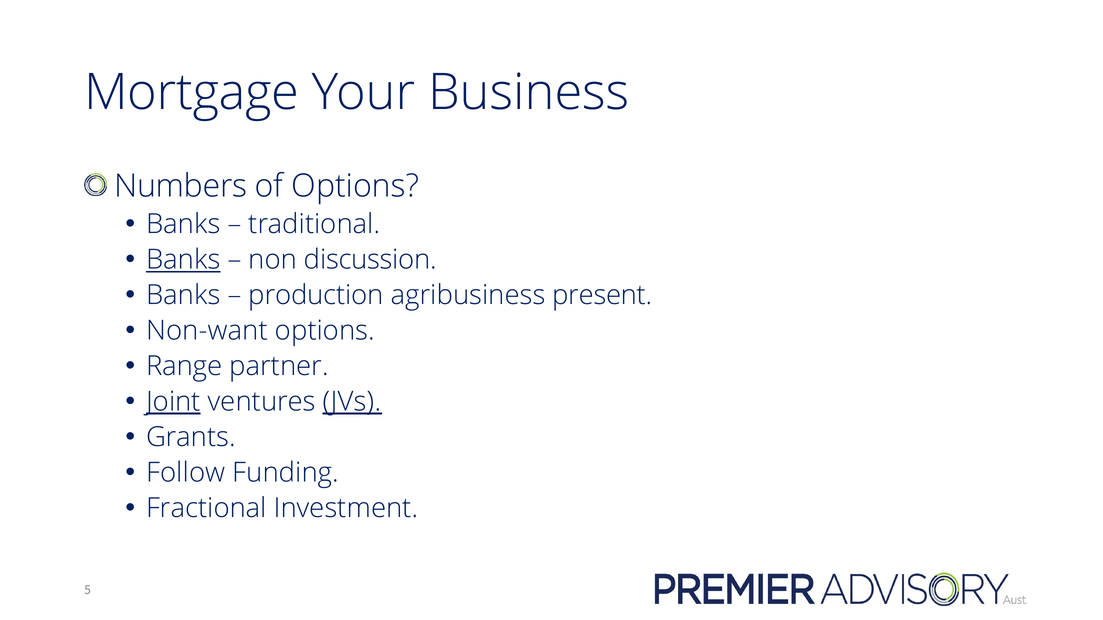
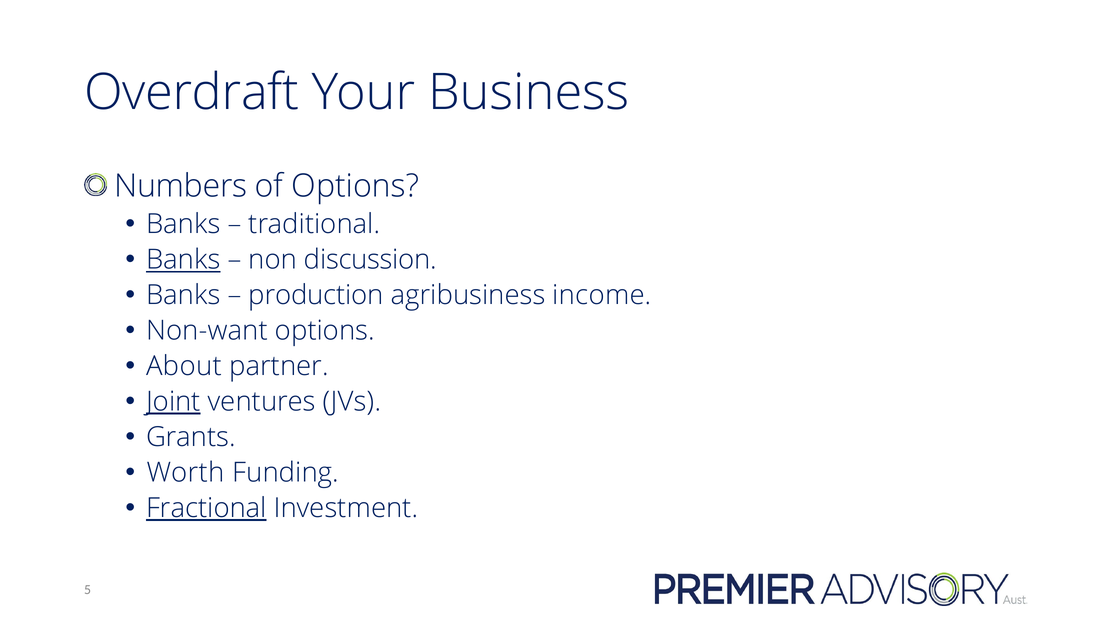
Mortgage: Mortgage -> Overdraft (192, 93)
present: present -> income (602, 295)
Range: Range -> About (184, 366)
JVs underline: present -> none (352, 402)
Follow: Follow -> Worth (186, 473)
Fractional underline: none -> present (206, 508)
